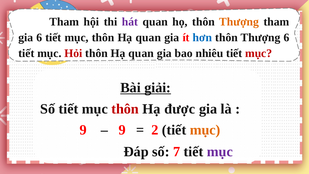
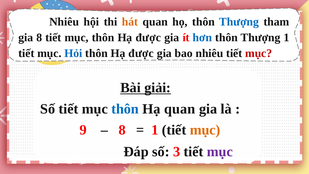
Tham: Tham -> Nhiêu (64, 22)
hát colour: purple -> orange (130, 22)
Thượng colour: orange -> blue (239, 22)
gia 6: 6 -> 8 (39, 37)
mục thôn Hạ quan: quan -> được (148, 37)
Thượng 6: 6 -> 1 (287, 37)
Hỏi colour: red -> blue (73, 53)
quan: quan -> được (141, 53)
thôn colour: red -> blue (125, 109)
Hạ được: được -> quan (180, 109)
9: 9 -> 8 (122, 130)
2: 2 -> 1 (155, 130)
7: 7 -> 3 (177, 152)
